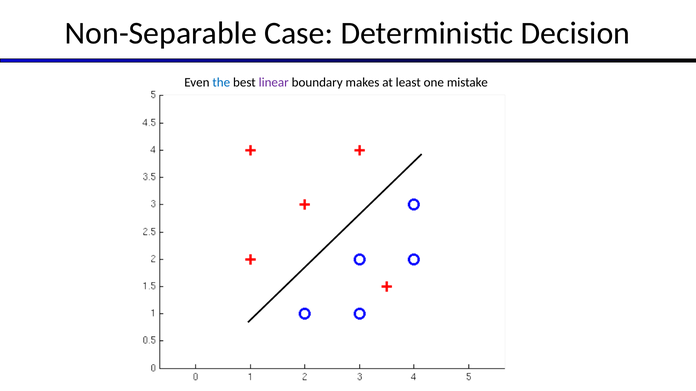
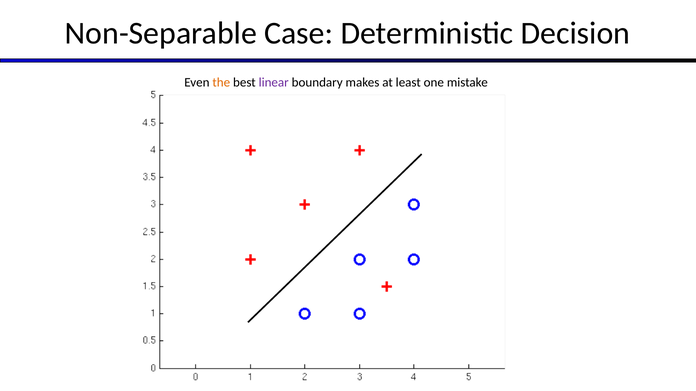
the colour: blue -> orange (221, 83)
